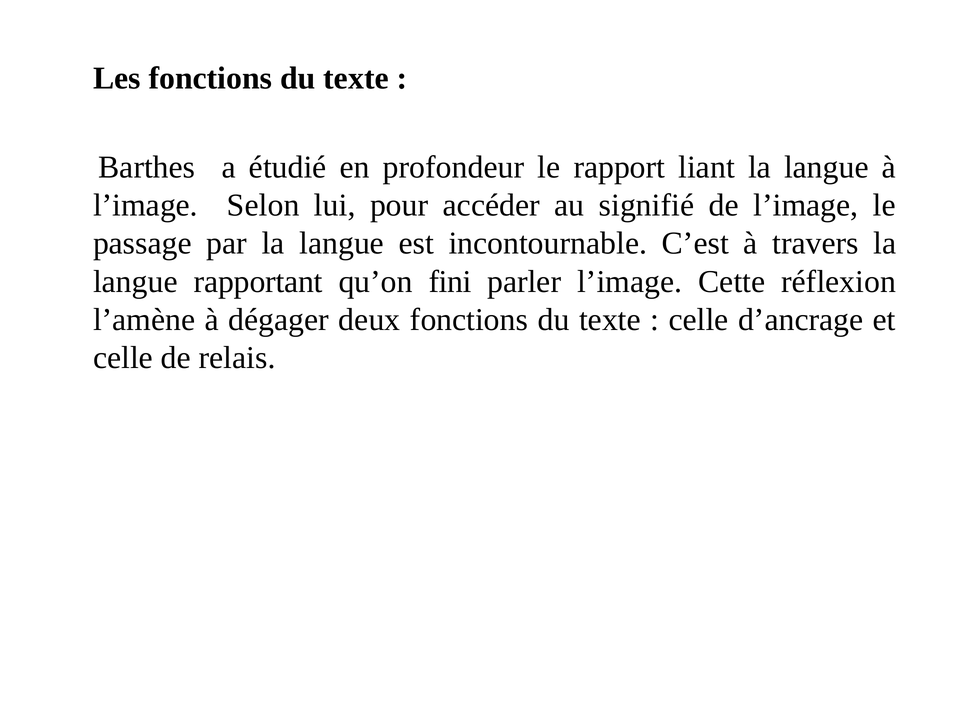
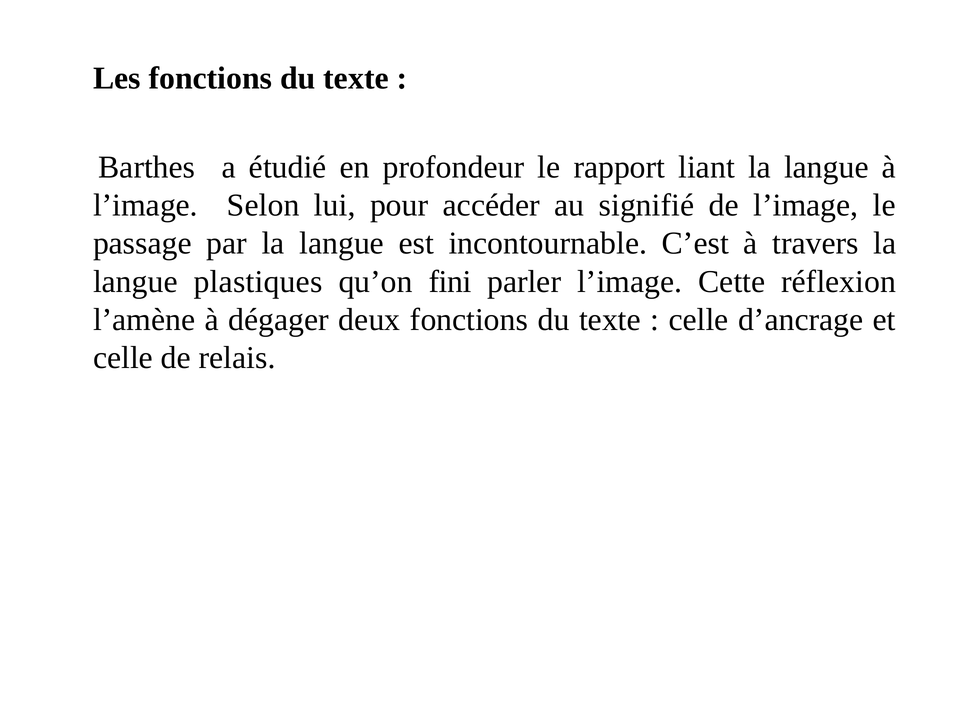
rapportant: rapportant -> plastiques (258, 282)
